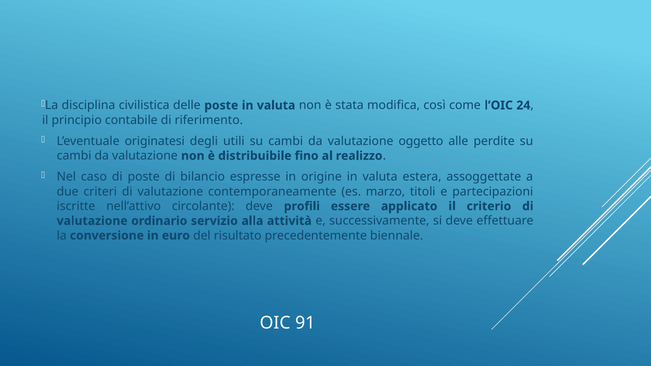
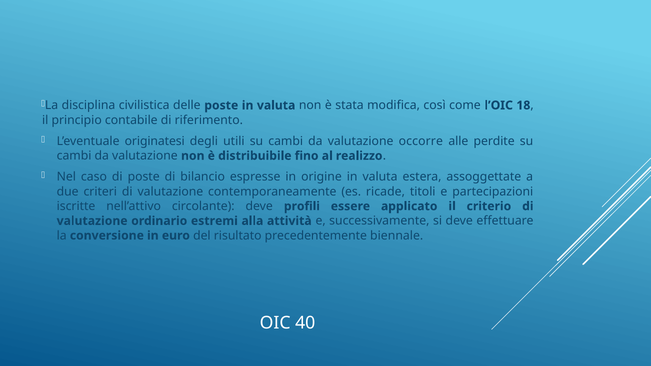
24: 24 -> 18 (523, 105)
oggetto: oggetto -> occorre (421, 141)
marzo: marzo -> ricade (385, 192)
servizio: servizio -> estremi (214, 221)
91: 91 -> 40 (305, 323)
